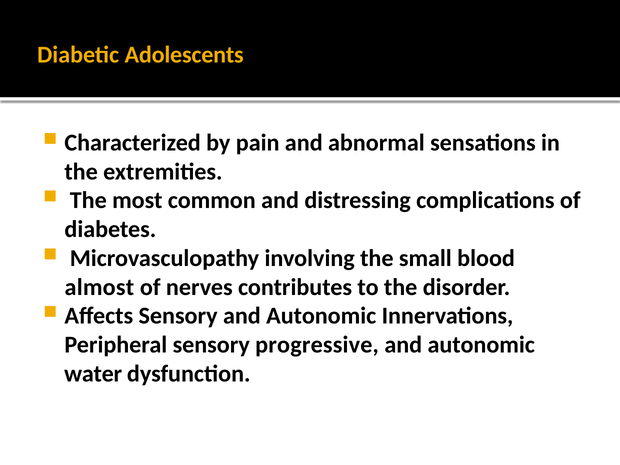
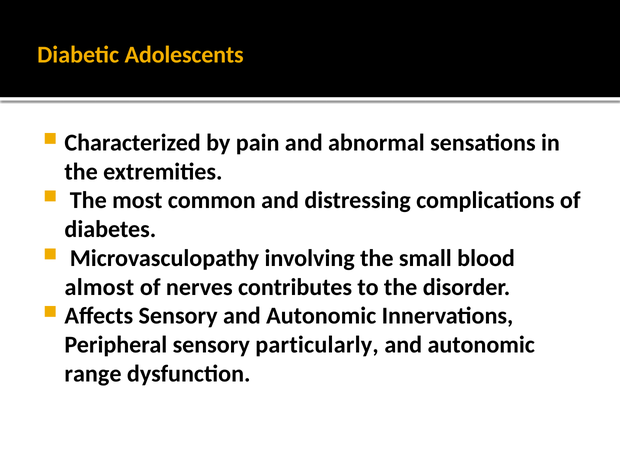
progressive: progressive -> particularly (317, 345)
water: water -> range (93, 374)
